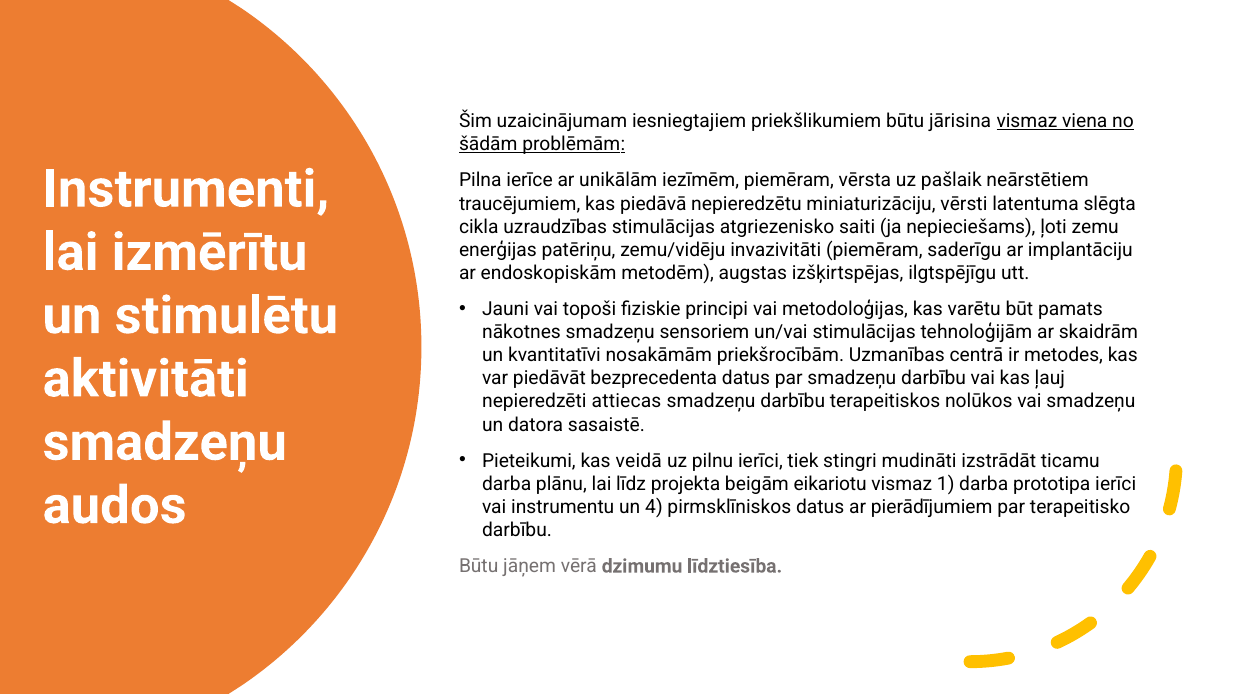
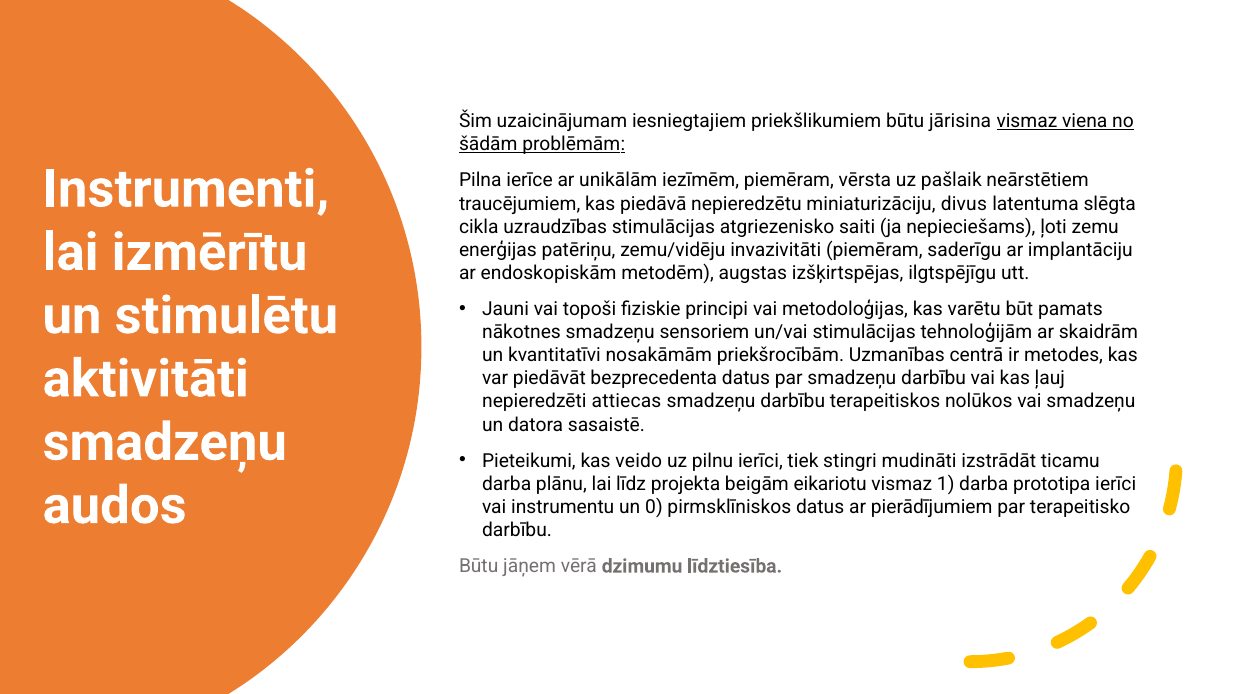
vērsti: vērsti -> divus (964, 204)
veidā: veidā -> veido (639, 460)
4: 4 -> 0 (654, 507)
